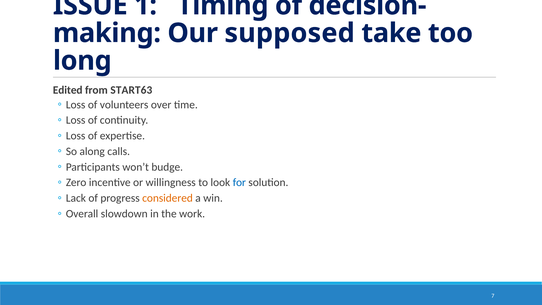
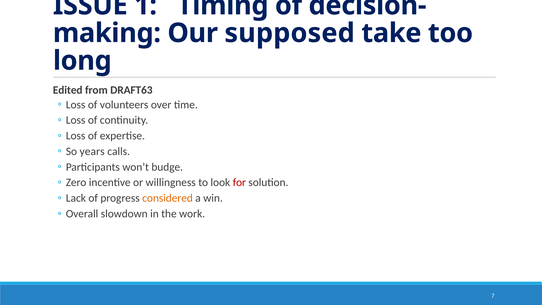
START63: START63 -> DRAFT63 (131, 90)
along: along -> years (92, 151)
for colour: blue -> red (239, 183)
